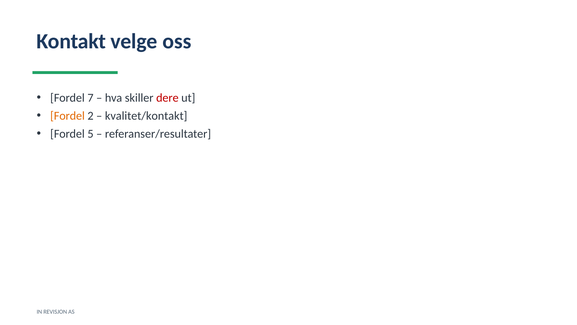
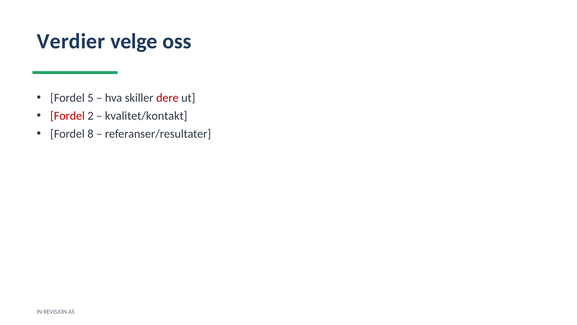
Kontakt: Kontakt -> Verdier (71, 41)
7: 7 -> 5 (90, 98)
Fordel colour: orange -> red (68, 116)
5: 5 -> 8 (90, 134)
